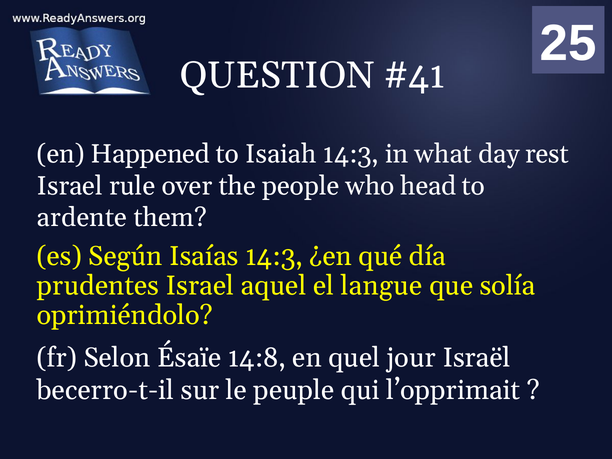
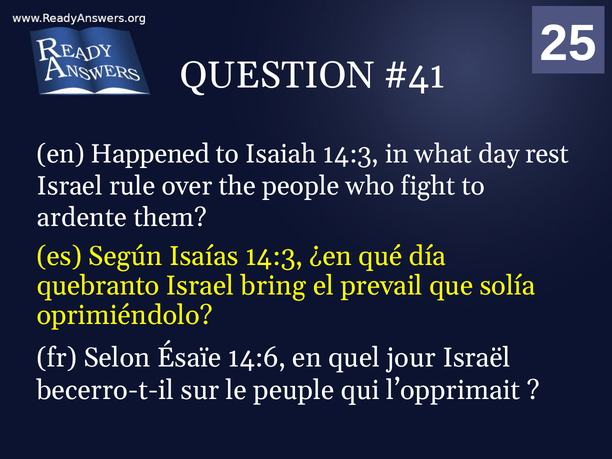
head: head -> fight (428, 186)
prudentes: prudentes -> quebranto (98, 286)
aquel: aquel -> bring (273, 286)
langue: langue -> prevail (382, 286)
14:8: 14:8 -> 14:6 (257, 358)
